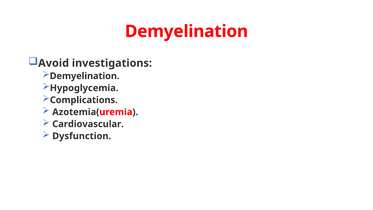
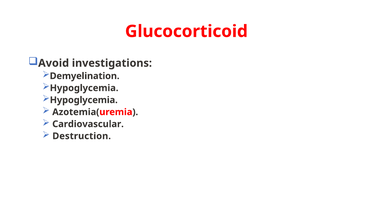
Demyelination: Demyelination -> Glucocorticoid (186, 31)
Complications: Complications -> Hypoglycemia (84, 100)
Dysfunction: Dysfunction -> Destruction (82, 136)
